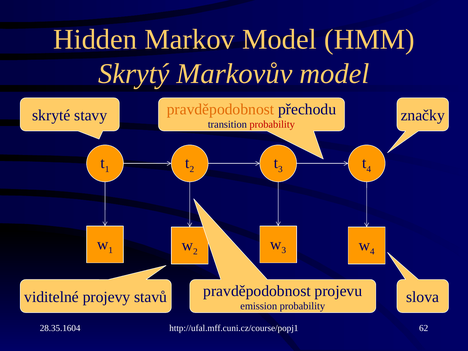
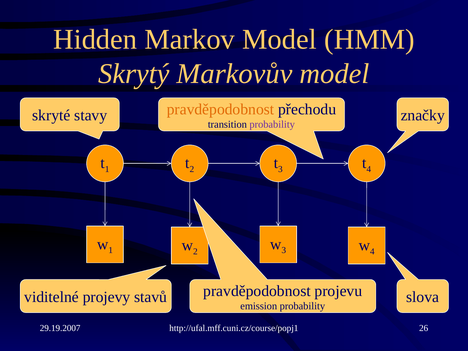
probability colour: red -> purple (272, 124)
28.35.1604: 28.35.1604 -> 29.19.2007 (60, 328)
62: 62 -> 26 (424, 328)
